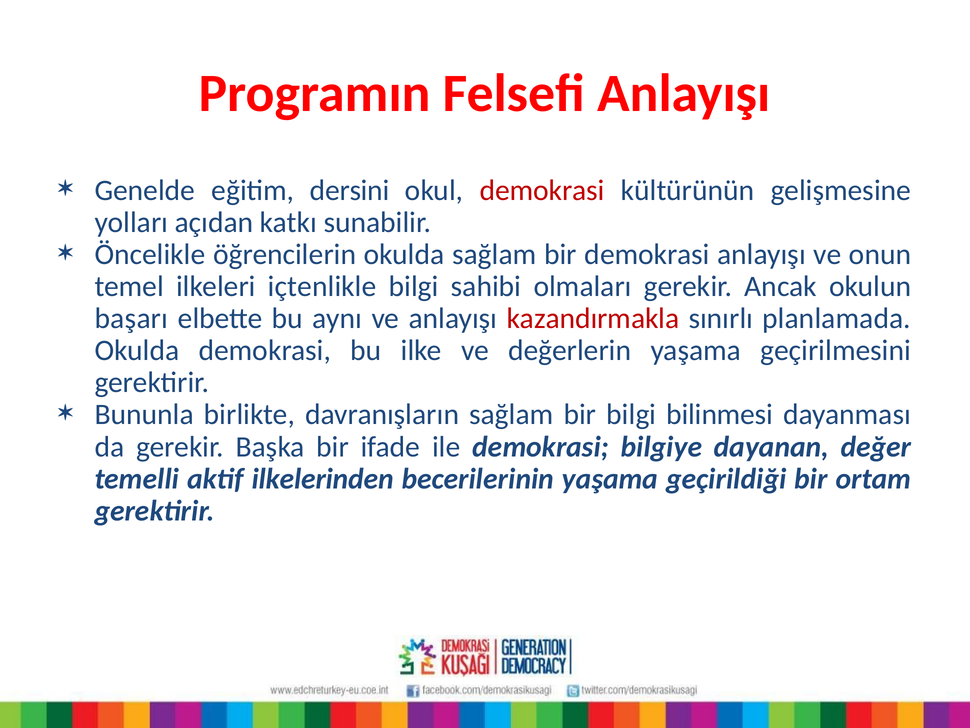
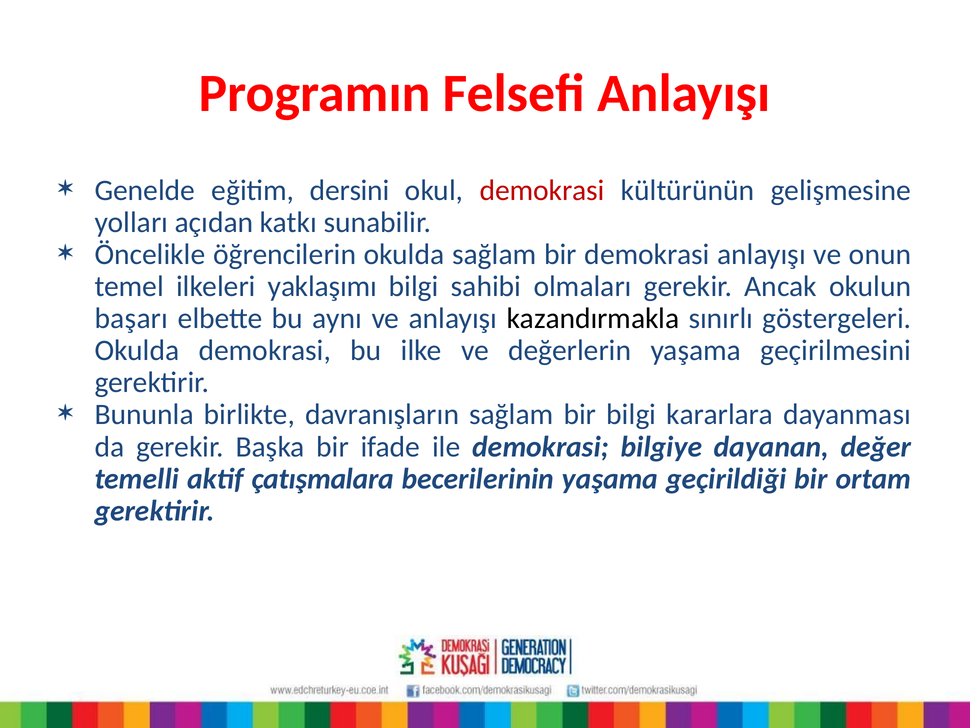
içtenlikle: içtenlikle -> yaklaşımı (322, 286)
kazandırmakla colour: red -> black (593, 318)
planlamada: planlamada -> göstergeleri (837, 318)
bilinmesi: bilinmesi -> kararlara (720, 414)
ilkelerinden: ilkelerinden -> çatışmalara (323, 478)
